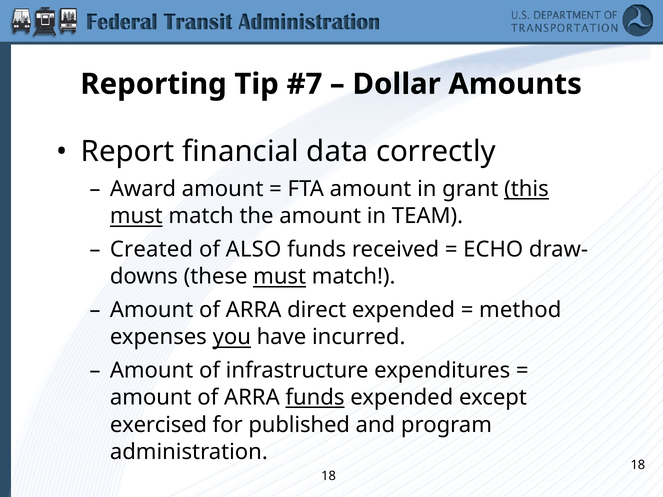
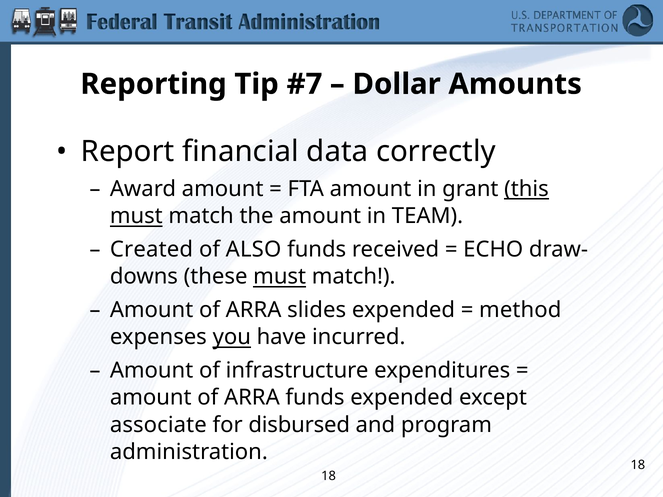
direct: direct -> slides (317, 310)
funds underline: present -> none (315, 398)
exercised: exercised -> associate (158, 425)
published: published -> disbursed (299, 425)
